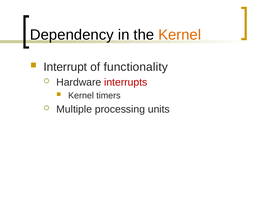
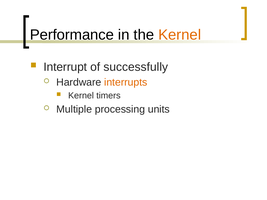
Dependency: Dependency -> Performance (72, 35)
functionality: functionality -> successfully (136, 67)
interrupts colour: red -> orange (126, 82)
